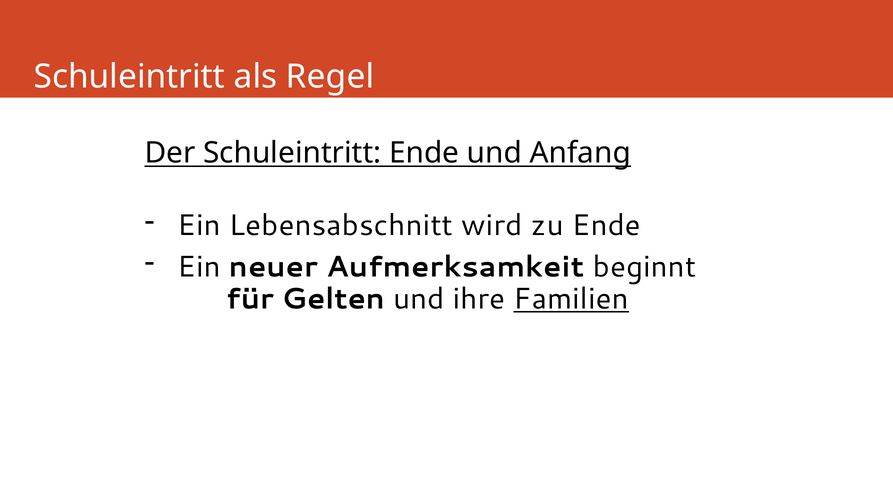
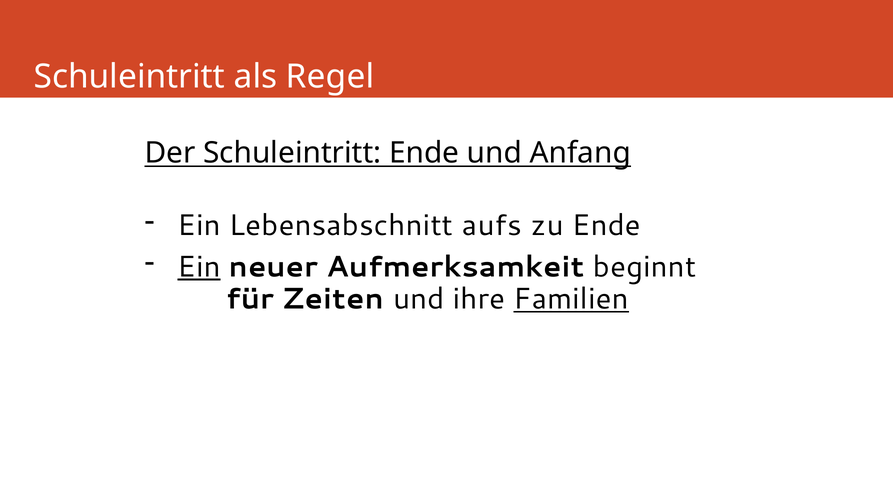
wird: wird -> aufs (492, 226)
Ein underline: none -> present (199, 267)
Gelten: Gelten -> Zeiten (333, 299)
